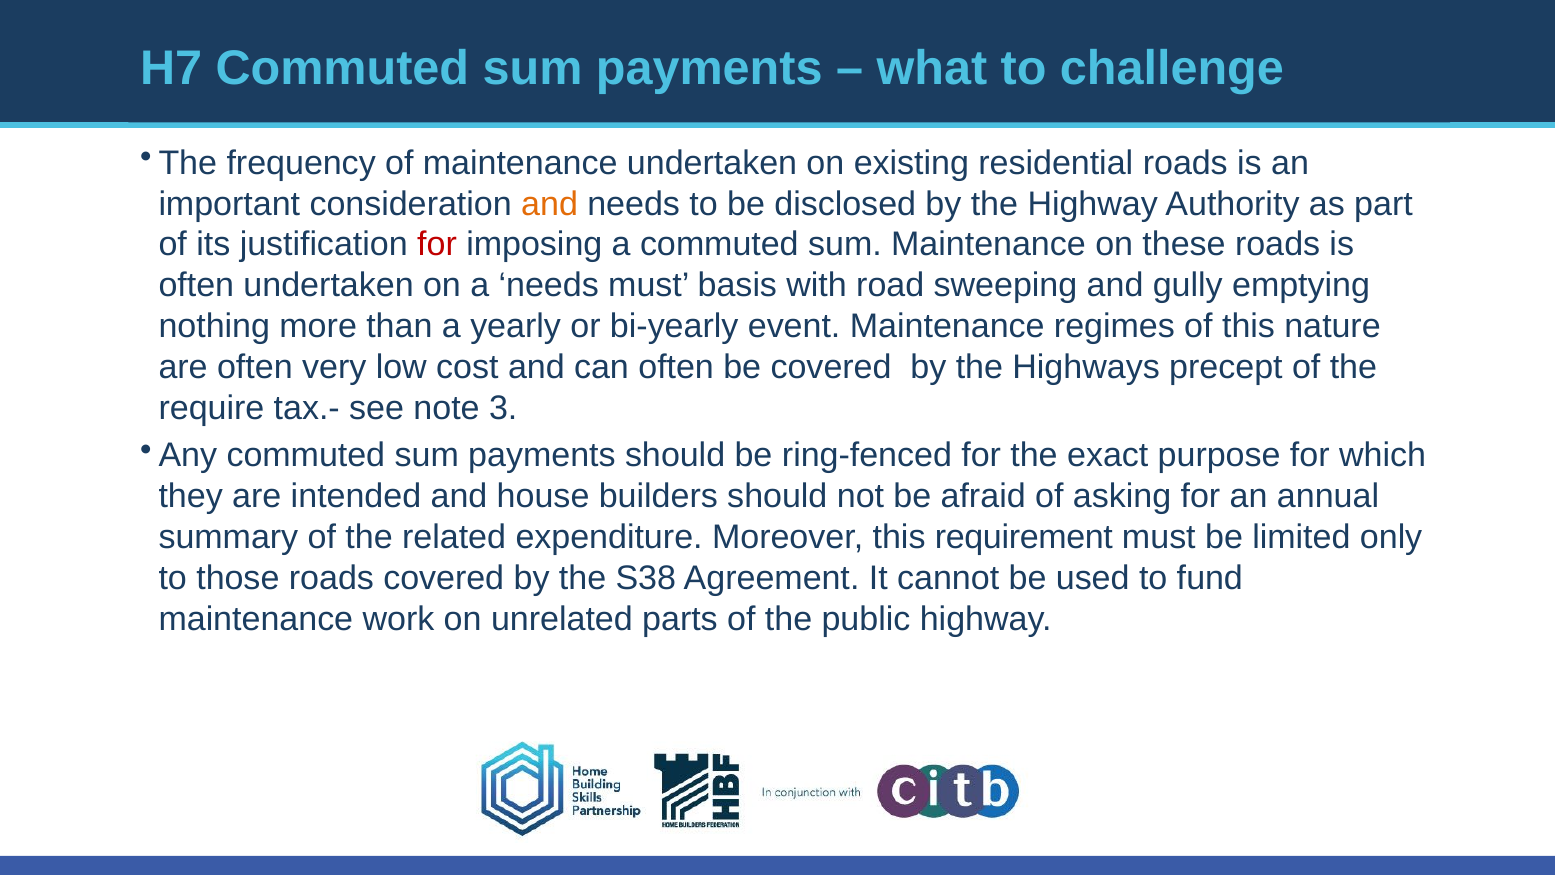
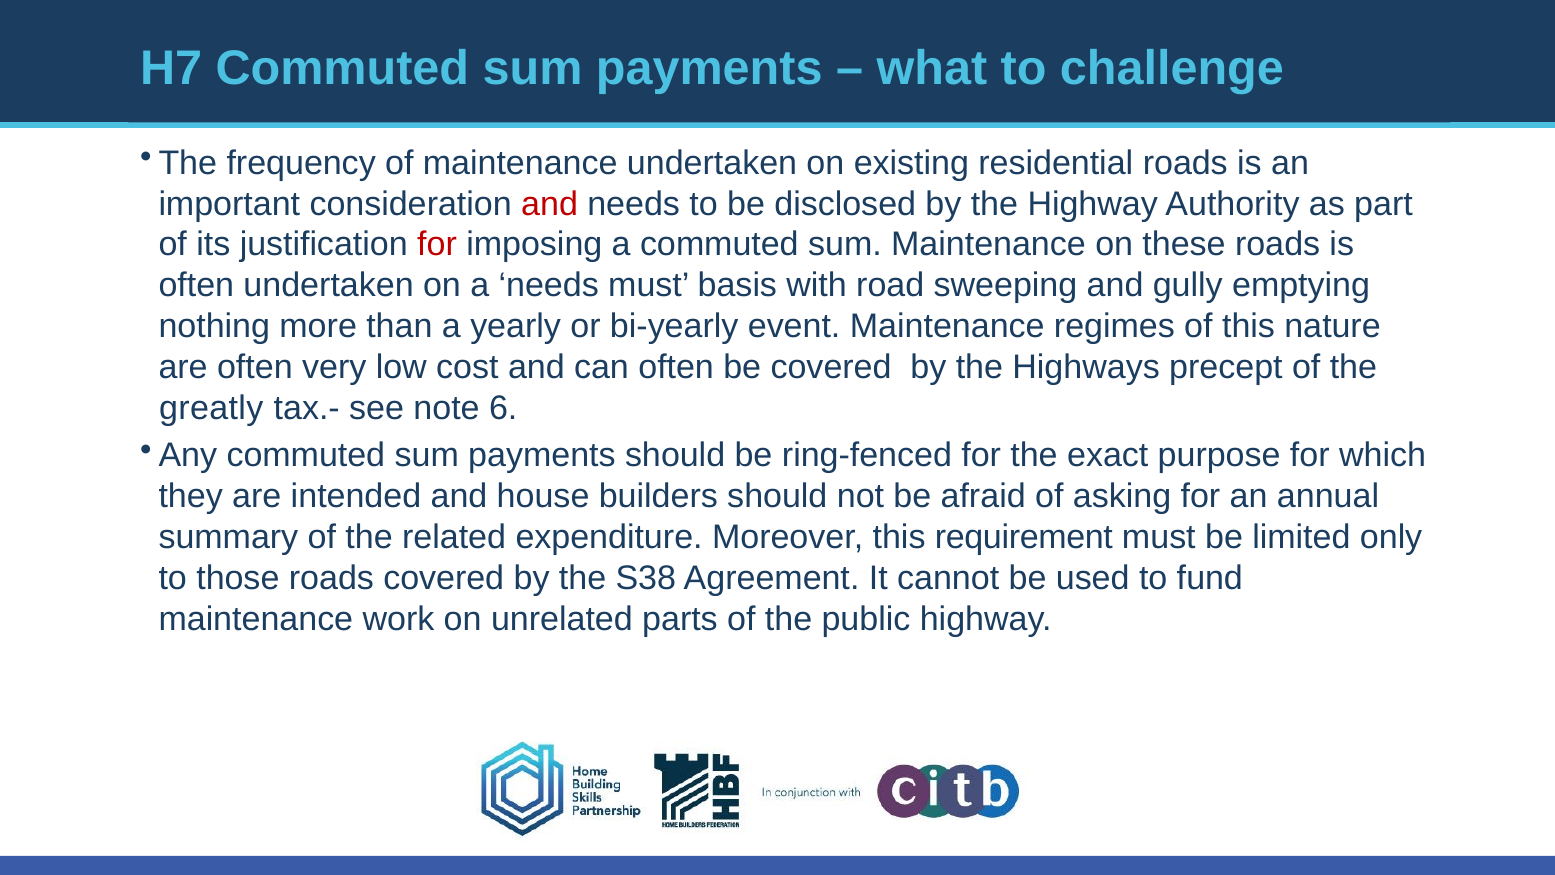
and colour: orange -> red (550, 204)
require: require -> greatly (211, 408)
3: 3 -> 6 (503, 408)
